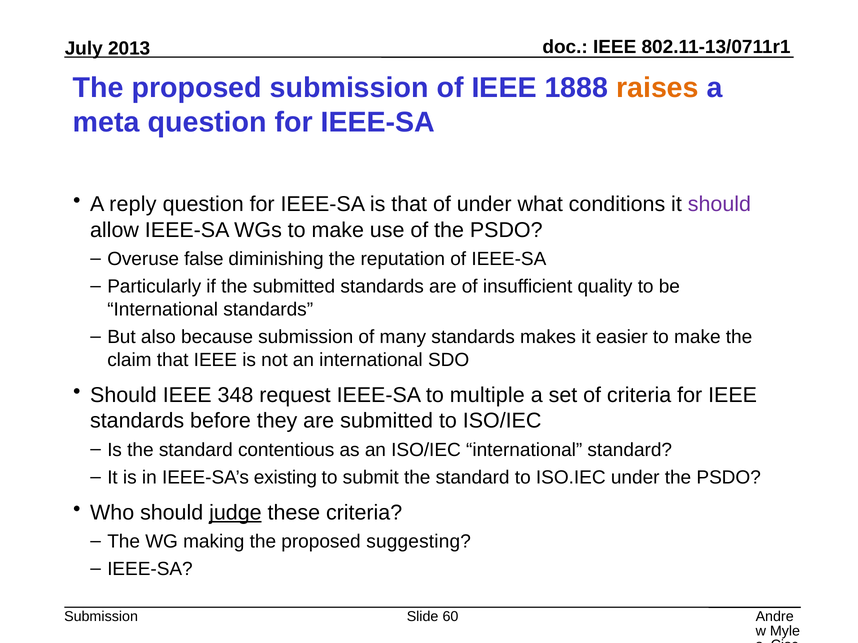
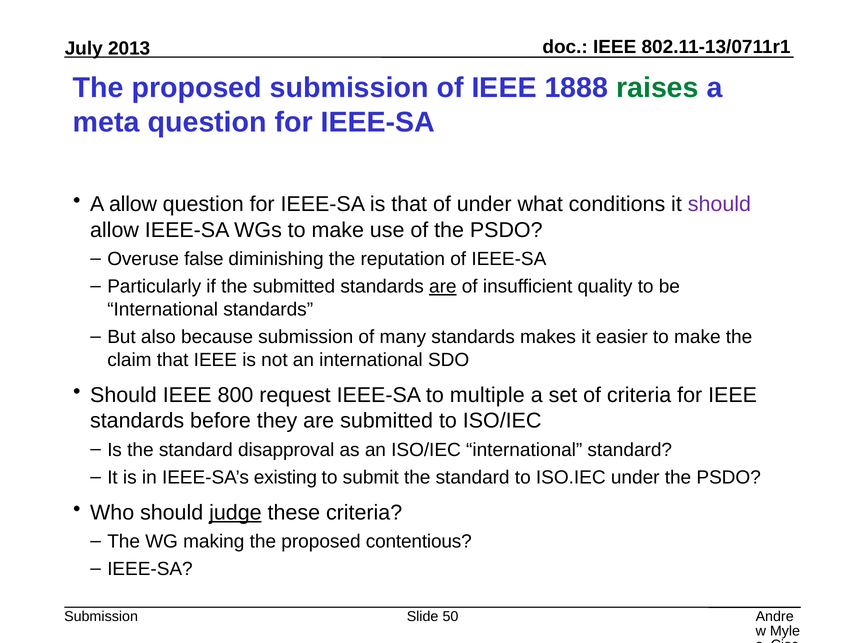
raises colour: orange -> green (657, 88)
A reply: reply -> allow (133, 205)
are underline: none -> present (443, 287)
348: 348 -> 800 (235, 395)
contentious: contentious -> disapproval (286, 450)
suggesting: suggesting -> contentious (419, 542)
60: 60 -> 50 (450, 617)
